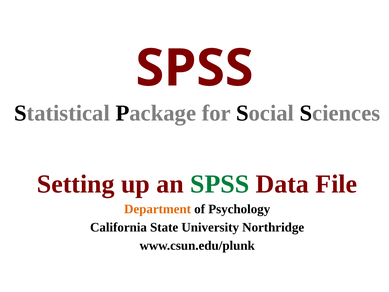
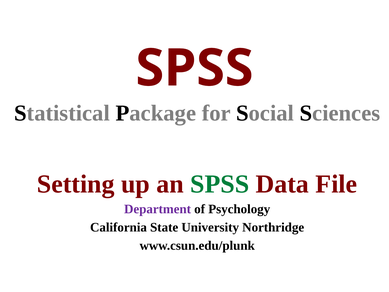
Department colour: orange -> purple (158, 209)
